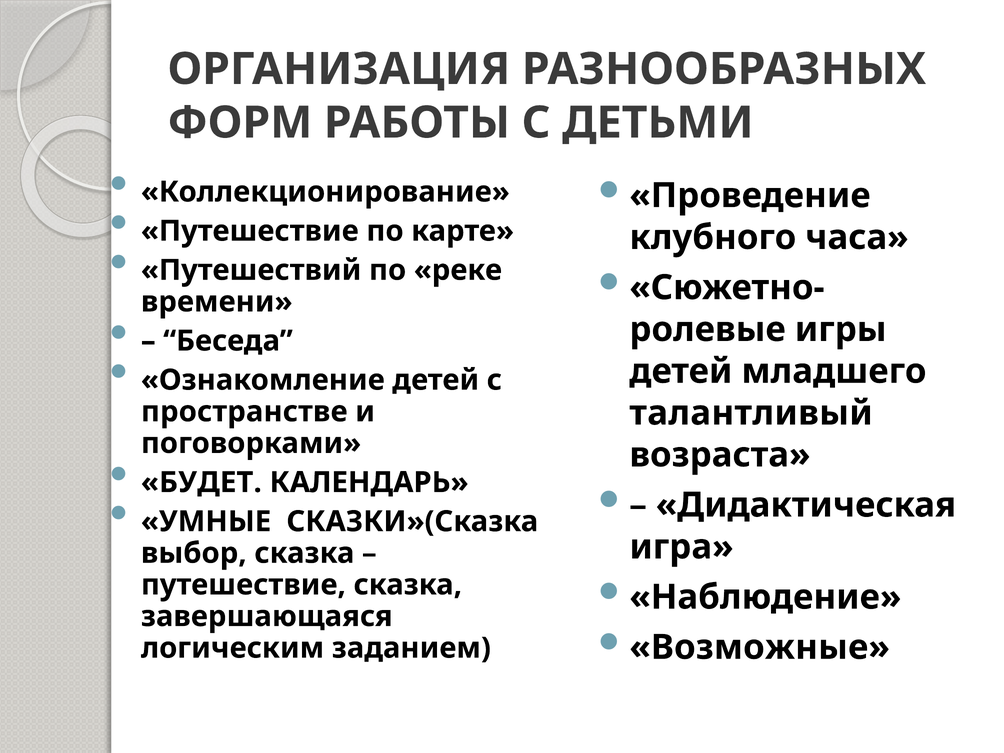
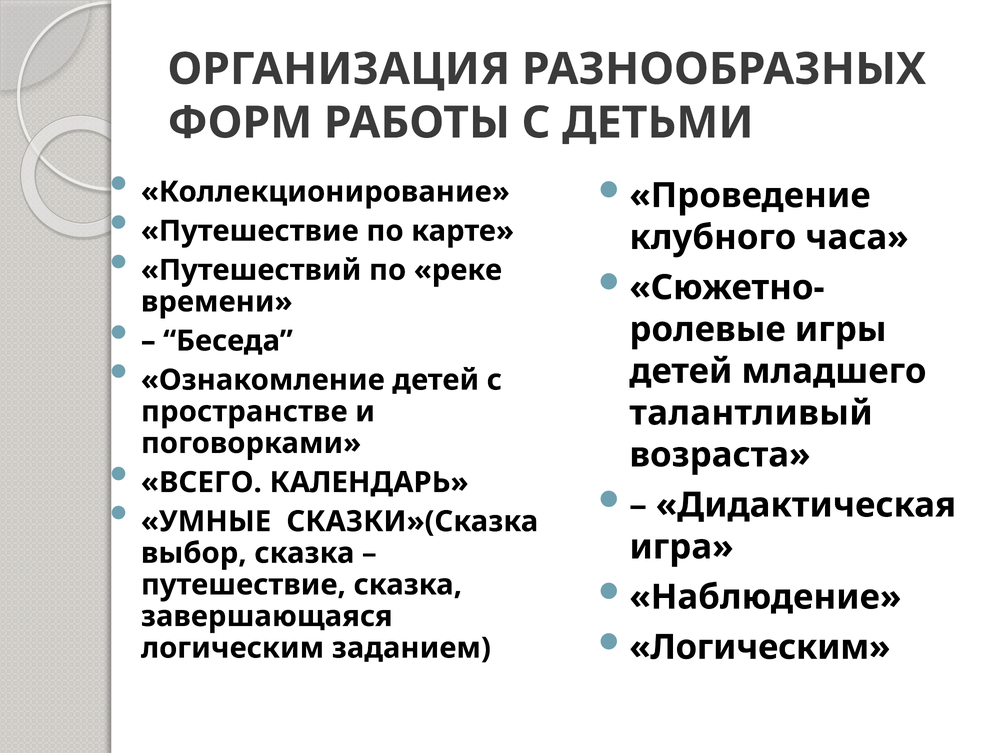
БУДЕТ: БУДЕТ -> ВСЕГО (201, 482)
Возможные: Возможные -> Логическим (760, 647)
